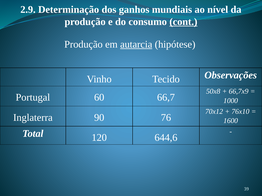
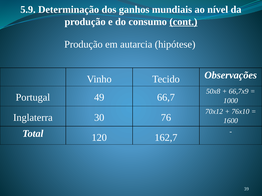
2.9: 2.9 -> 5.9 (28, 10)
autarcia underline: present -> none (136, 44)
60: 60 -> 49 (99, 98)
90: 90 -> 30 (99, 118)
644,6: 644,6 -> 162,7 (166, 138)
